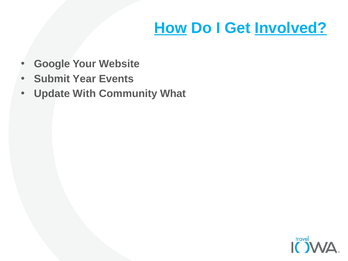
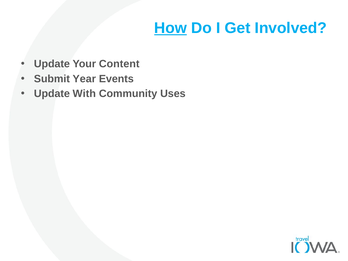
Involved underline: present -> none (291, 28)
Google: Google -> Update (52, 64)
Website: Website -> Content (119, 64)
What: What -> Uses (173, 94)
